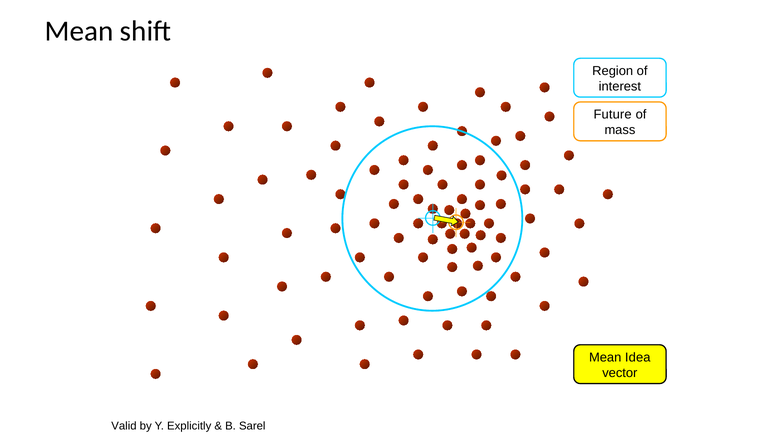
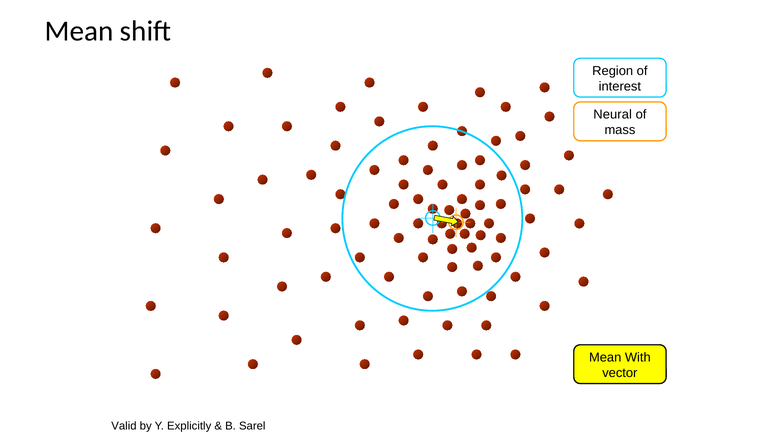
Future: Future -> Neural (613, 115)
Idea: Idea -> With (638, 358)
